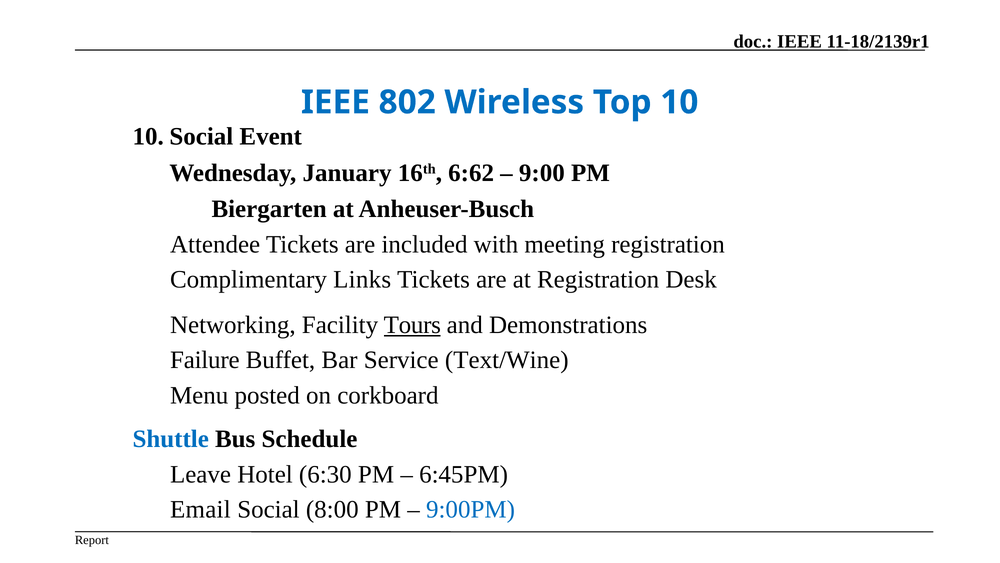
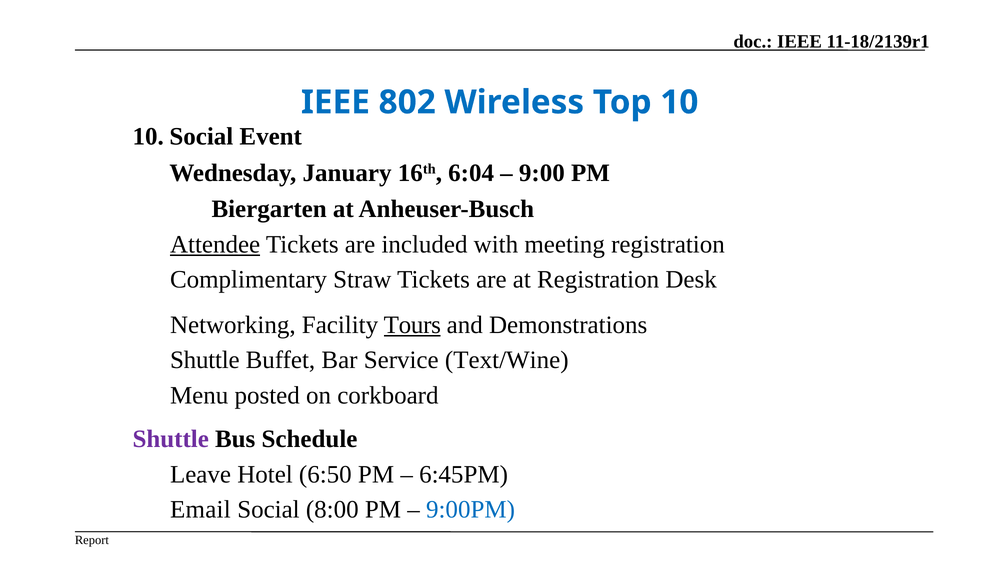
6:62: 6:62 -> 6:04 (471, 173)
Attendee underline: none -> present (215, 244)
Links: Links -> Straw (362, 279)
Failure: Failure -> Shuttle (205, 360)
Shuttle colour: blue -> purple (171, 439)
6:30: 6:30 -> 6:50 (325, 474)
